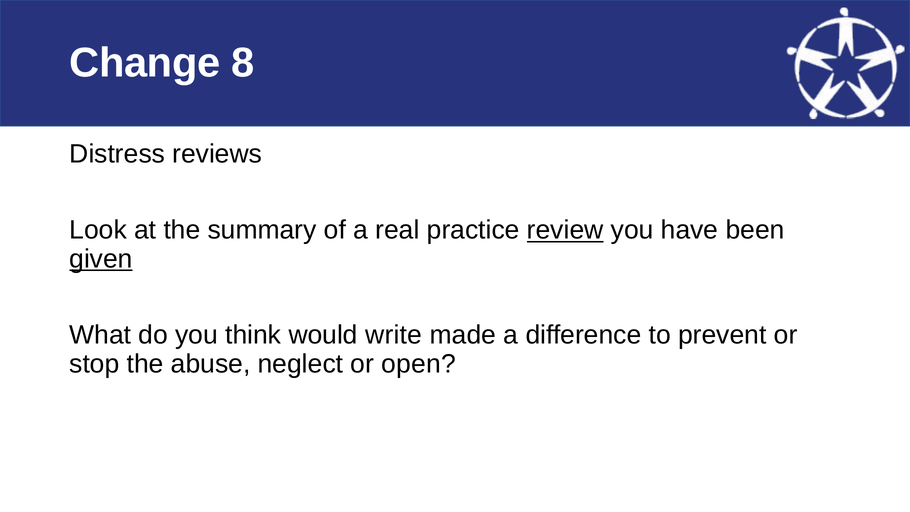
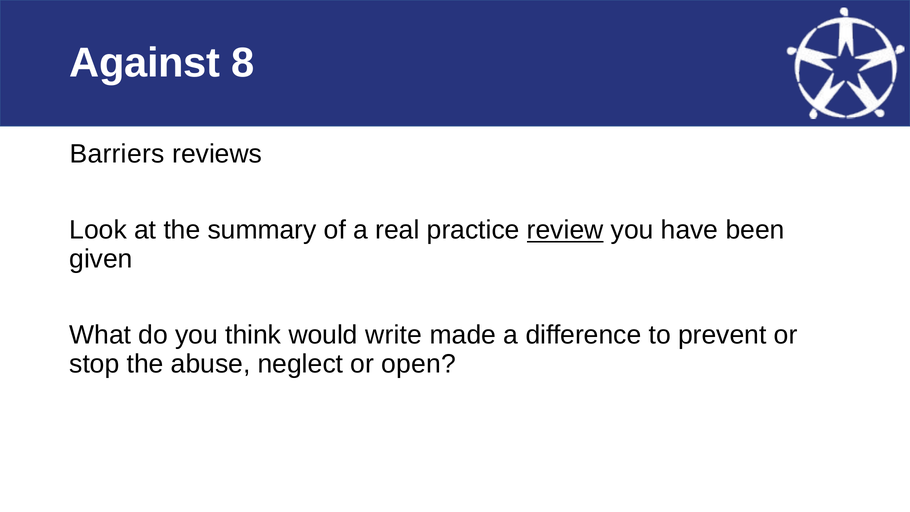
Change: Change -> Against (145, 63)
Distress: Distress -> Barriers (117, 154)
given underline: present -> none (101, 259)
